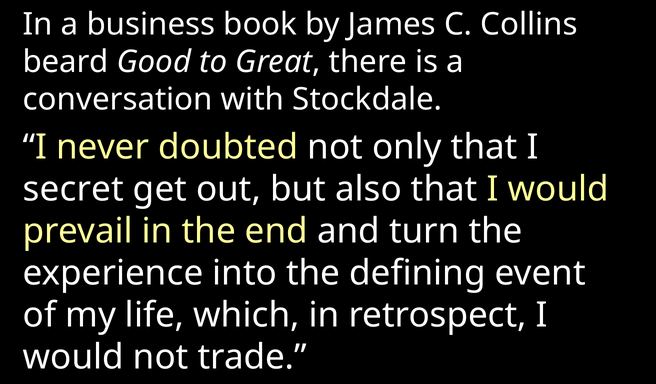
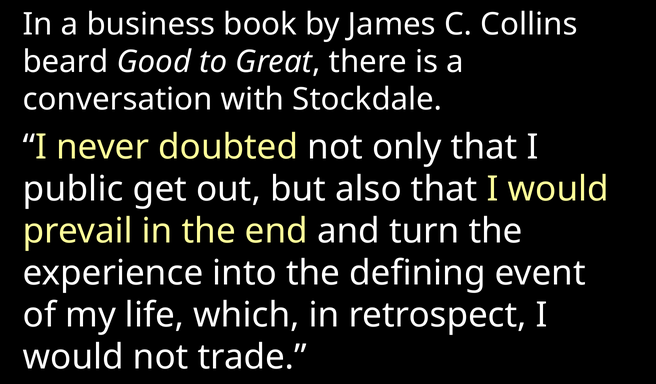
secret: secret -> public (73, 189)
